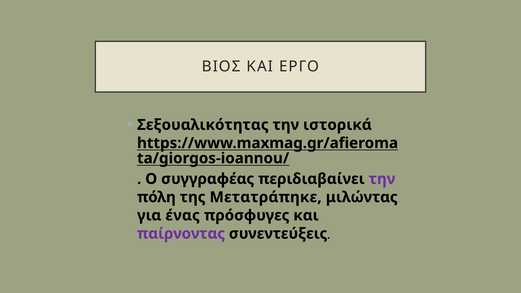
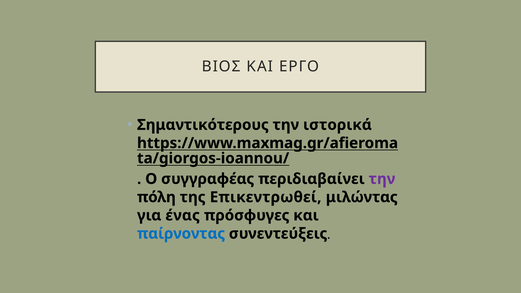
Σεξουαλικότητας: Σεξουαλικότητας -> Σημαντικότερους (203, 125)
Μετατράπηκε: Μετατράπηκε -> Επικεντρωθεί (266, 197)
παίρνοντας colour: purple -> blue (181, 234)
